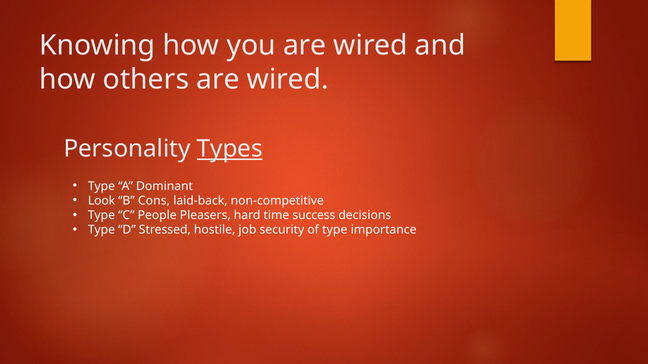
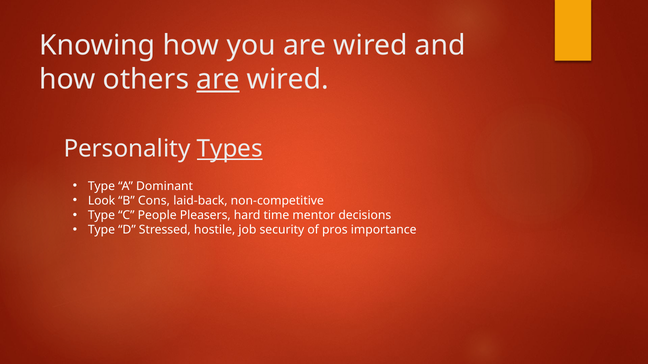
are underline: none -> present (218, 80)
success: success -> mentor (314, 215)
of type: type -> pros (335, 230)
